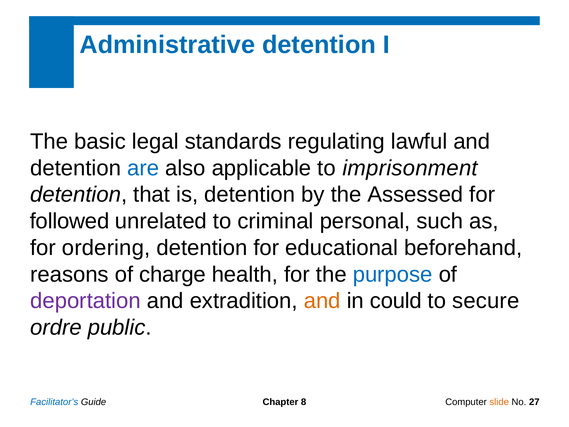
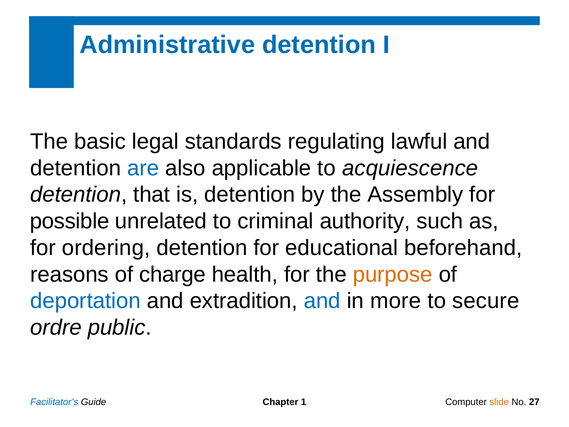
imprisonment: imprisonment -> acquiescence (410, 168)
Assessed: Assessed -> Assembly (415, 195)
followed: followed -> possible (70, 221)
personal: personal -> authority (365, 221)
purpose colour: blue -> orange (393, 274)
deportation colour: purple -> blue (85, 301)
and colour: orange -> blue (322, 301)
could: could -> more (396, 301)
8: 8 -> 1 (304, 402)
